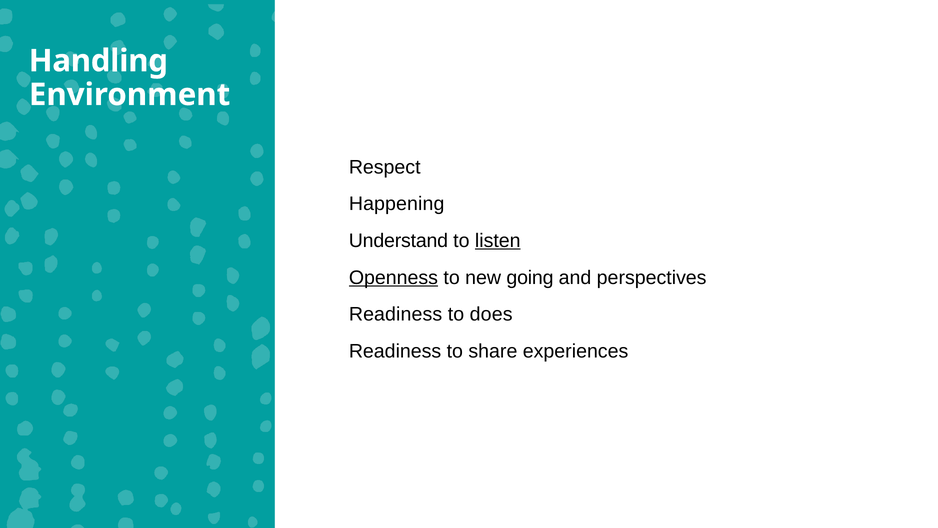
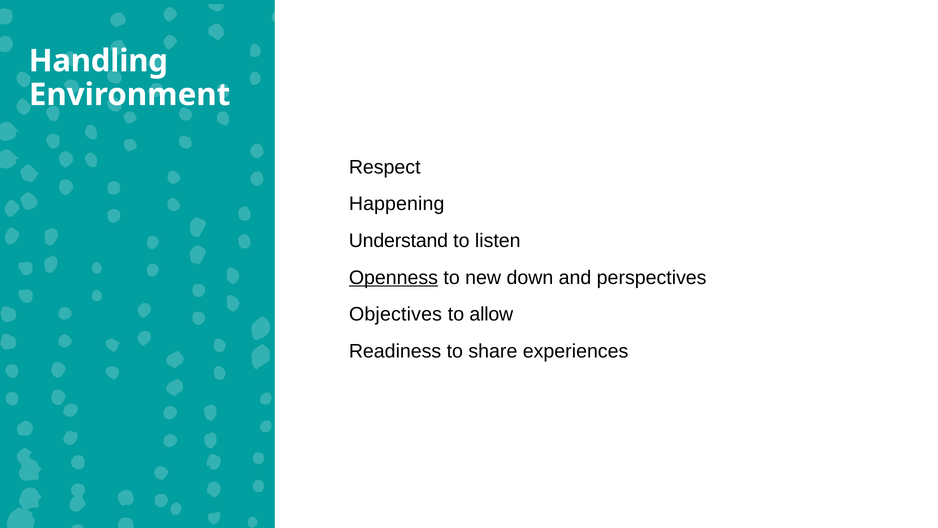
listen underline: present -> none (498, 241)
going: going -> down (530, 277)
Readiness: Readiness -> Objectives (396, 314)
does: does -> allow (491, 314)
